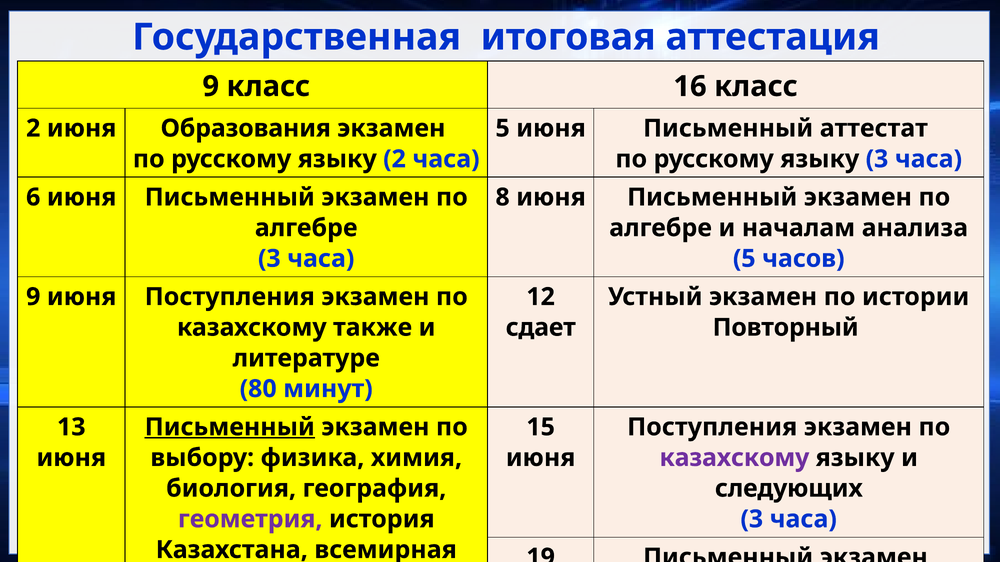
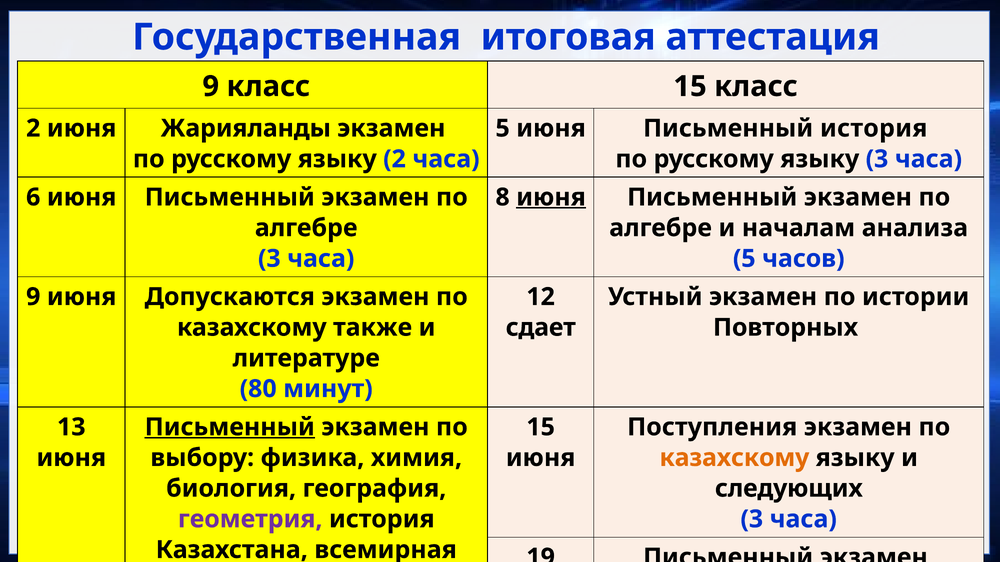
класс 16: 16 -> 15 (690, 86)
Образования: Образования -> Жарияланды (246, 128)
Письменный аттестат: аттестат -> история (874, 128)
июня underline: none -> present (551, 197)
9 июня Поступления: Поступления -> Допускаются (230, 297)
Повторный: Повторный -> Повторных (786, 328)
казахскому colour: purple -> orange (734, 458)
